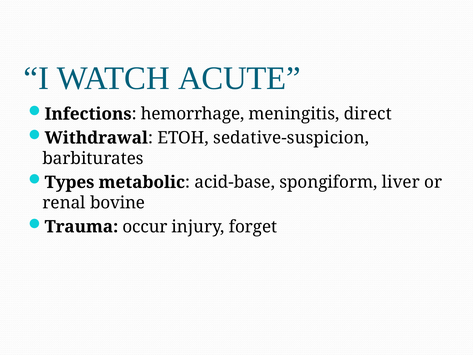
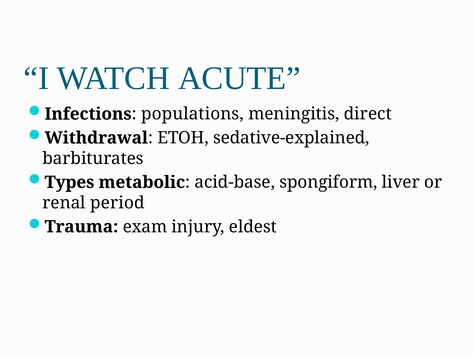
hemorrhage: hemorrhage -> populations (192, 114)
sedative-suspicion: sedative-suspicion -> sedative-explained (291, 138)
bovine: bovine -> period (117, 203)
occur: occur -> exam (145, 227)
forget: forget -> eldest (253, 227)
